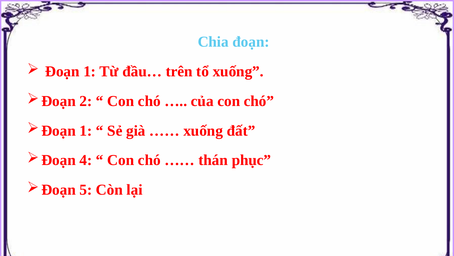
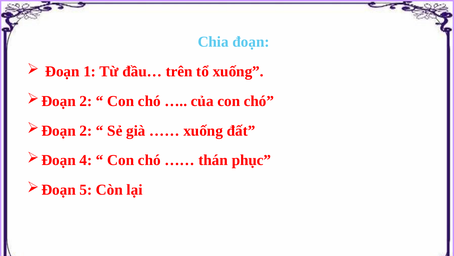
1: 1 -> 2 (86, 130)
